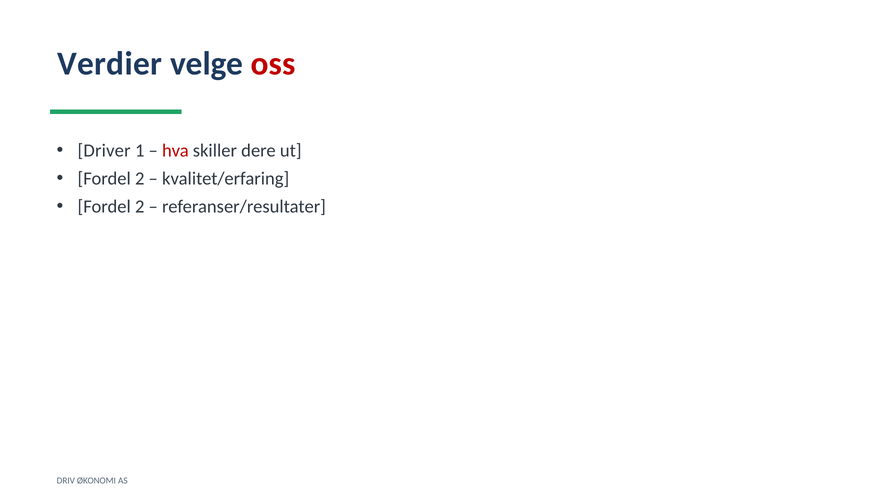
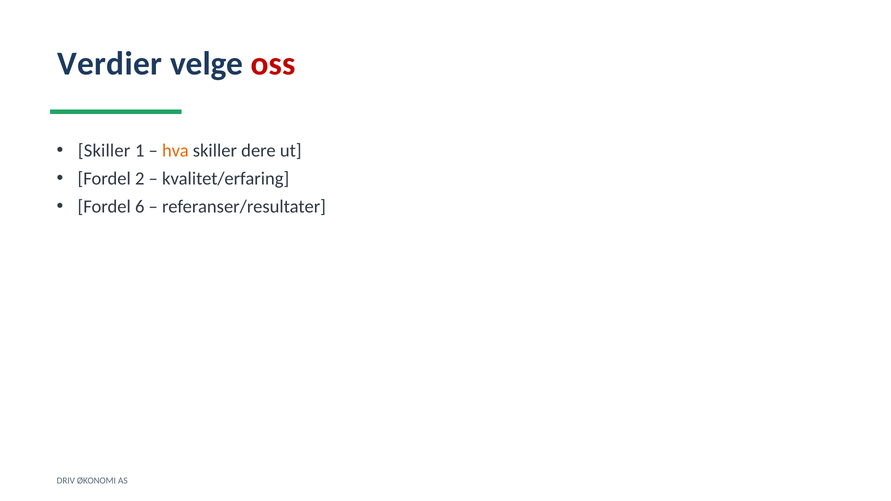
Driver: Driver -> Skiller (104, 151)
hva colour: red -> orange (175, 151)
2: 2 -> 6 (140, 207)
